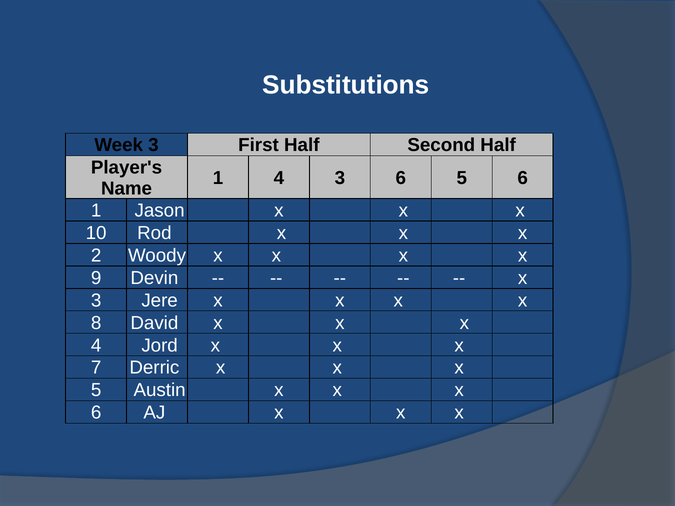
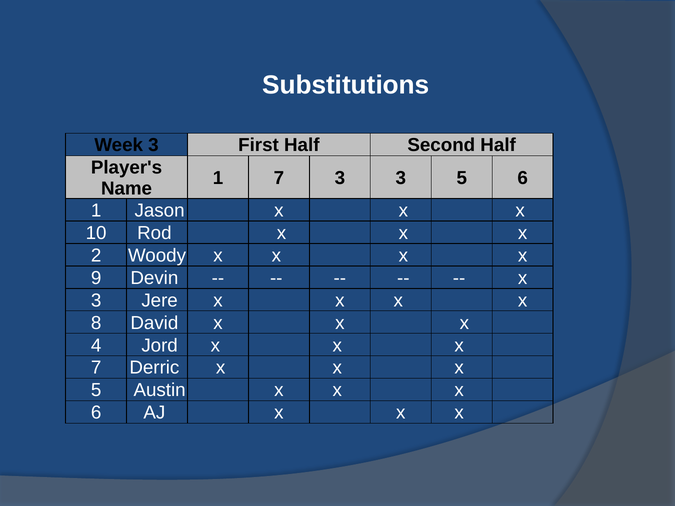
1 4: 4 -> 7 (279, 178)
3 6: 6 -> 3 (401, 178)
